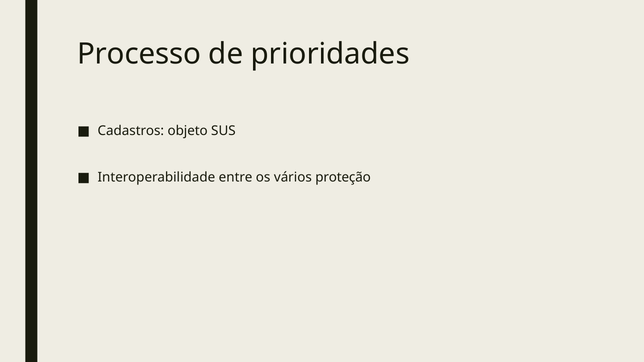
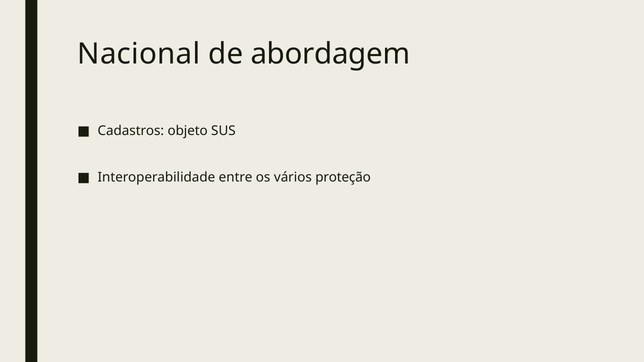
Processo: Processo -> Nacional (139, 54)
prioridades: prioridades -> abordagem (330, 54)
